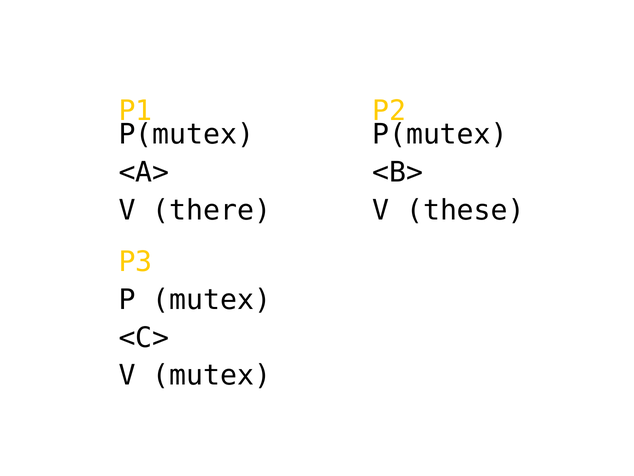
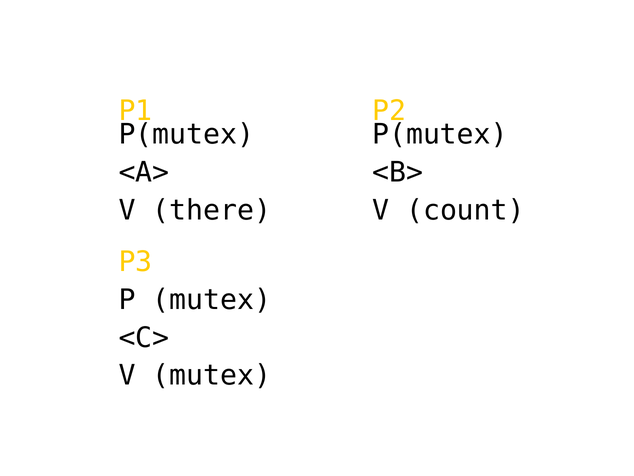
these: these -> count (465, 210)
